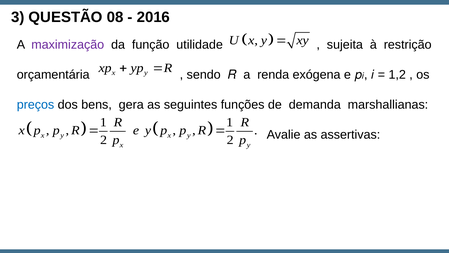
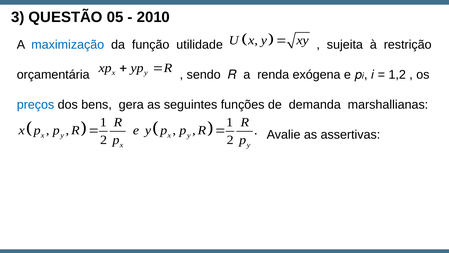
08: 08 -> 05 (115, 17)
2016: 2016 -> 2010 (153, 17)
maximização colour: purple -> blue (68, 45)
